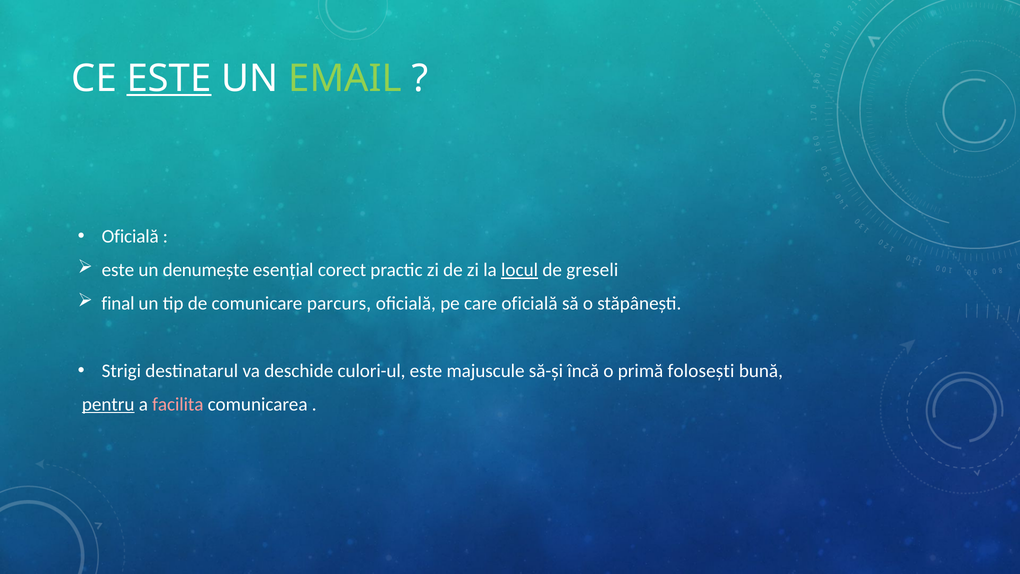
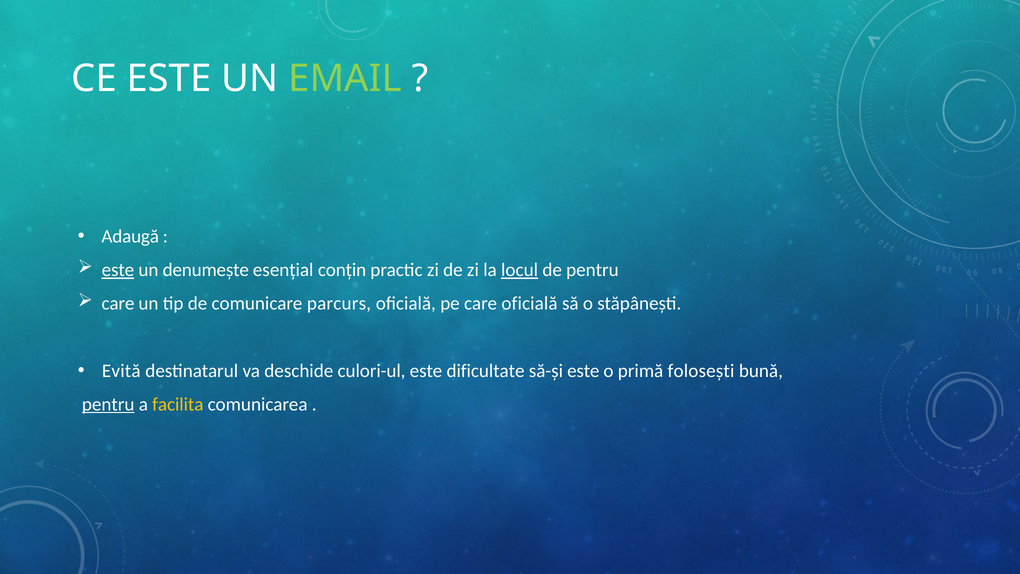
ESTE underline: present -> none (169, 79)
Oficială: Oficială -> Adaugă (130, 236)
este underline: none -> present (118, 270)
corect: corect -> conțin (342, 270)
de greseli: greseli -> pentru (592, 270)
final: final -> care (118, 304)
Strigi: Strigi -> Evită (121, 371)
majuscule: majuscule -> dificultate (486, 371)
să-și încă: încă -> este (583, 371)
facilita colour: pink -> yellow (178, 404)
